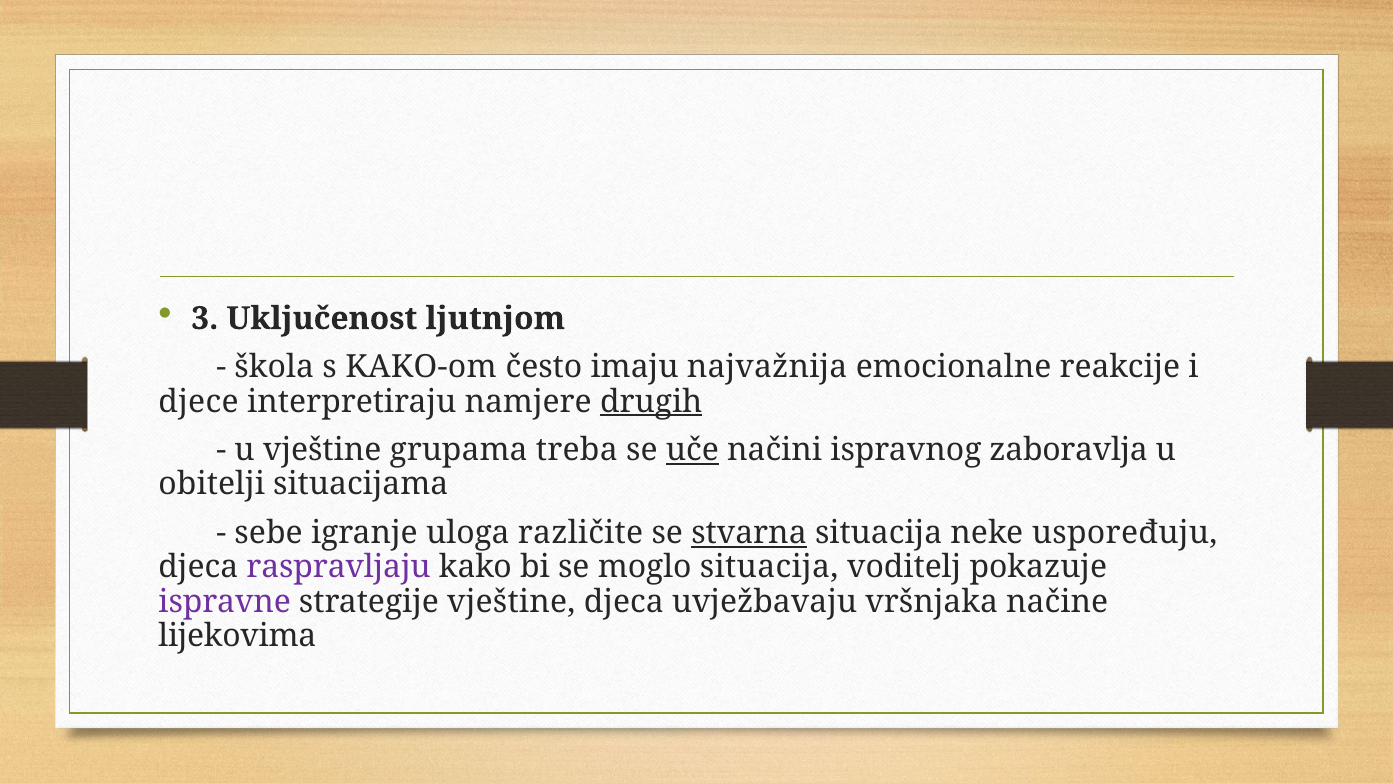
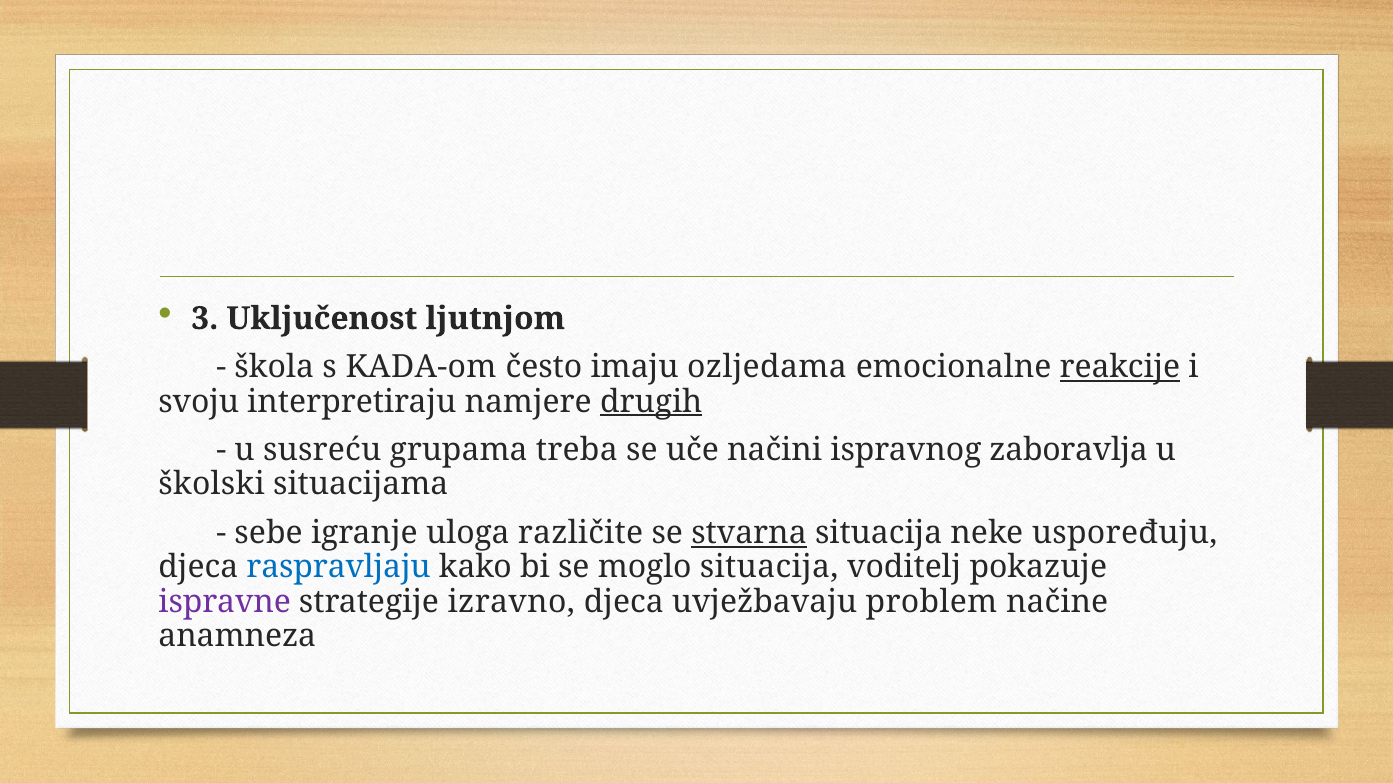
KAKO-om: KAKO-om -> KADA-om (421, 367)
najvažnija: najvažnija -> ozljedama (767, 367)
reakcije underline: none -> present (1120, 367)
djece: djece -> svoju (199, 402)
u vještine: vještine -> susreću (322, 450)
uče underline: present -> none (692, 450)
obitelji: obitelji -> školski (212, 485)
raspravljaju colour: purple -> blue (339, 568)
strategije vještine: vještine -> izravno (511, 602)
vršnjaka: vršnjaka -> problem (932, 602)
lijekovima: lijekovima -> anamneza (237, 637)
